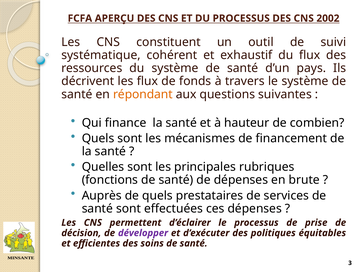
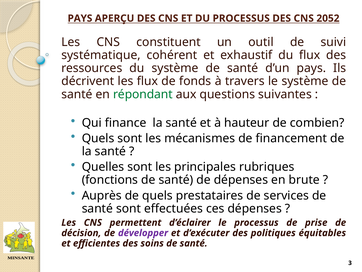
FCFA: FCFA -> PAYS (80, 18)
2002: 2002 -> 2052 (328, 18)
répondant colour: orange -> green (143, 94)
